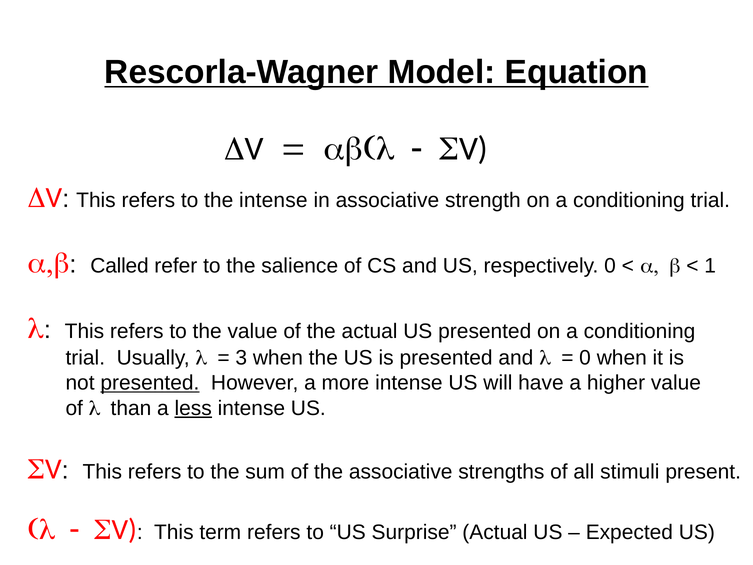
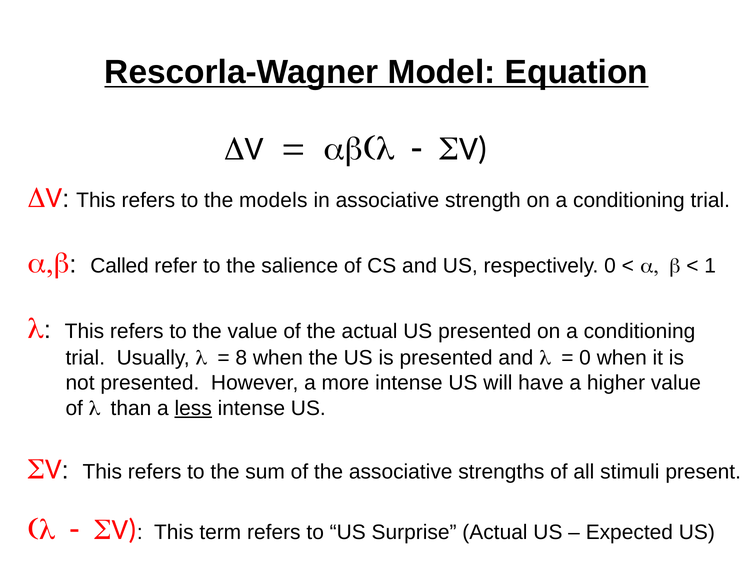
the intense: intense -> models (273, 200)
3: 3 -> 8 (241, 358)
presented underline: present -> none (150, 383)
